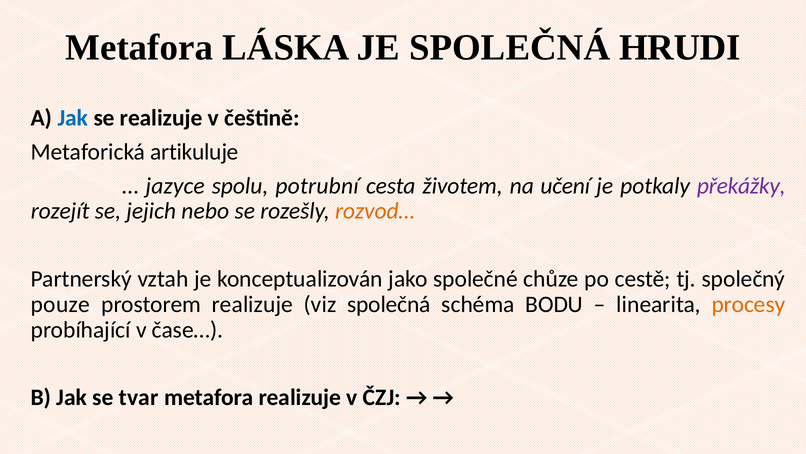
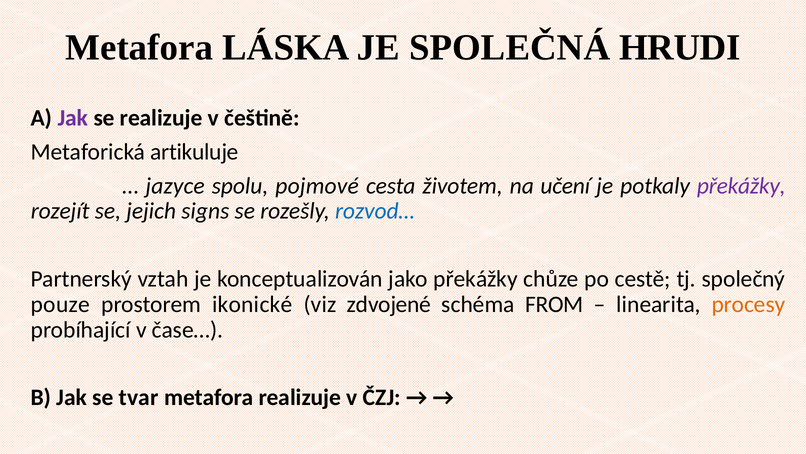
Jak colour: blue -> purple (73, 118)
potrubní: potrubní -> pojmové (317, 186)
nebo: nebo -> signs (205, 211)
rozvod… colour: orange -> blue (375, 211)
jako společné: společné -> překážky (476, 278)
prostorem realizuje: realizuje -> ikonické (252, 304)
viz společná: společná -> zdvojené (389, 304)
BODU: BODU -> FROM (554, 304)
